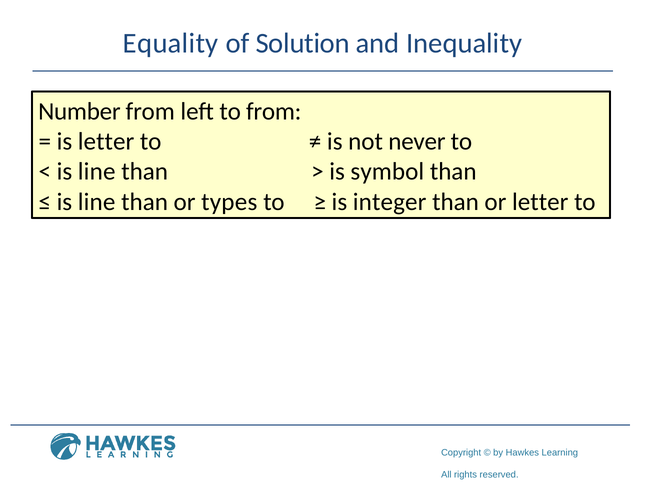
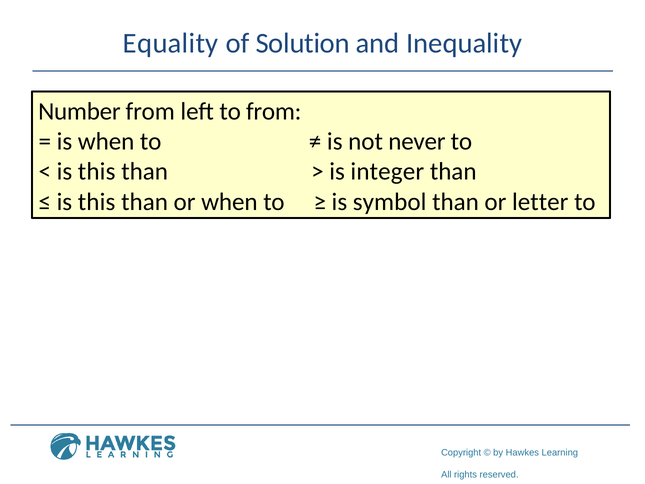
is letter: letter -> when (106, 141)
line: line -> this (97, 172)
symbol: symbol -> integer (387, 172)
line: line -> this (97, 202)
or types: types -> when (229, 202)
integer: integer -> symbol (390, 202)
